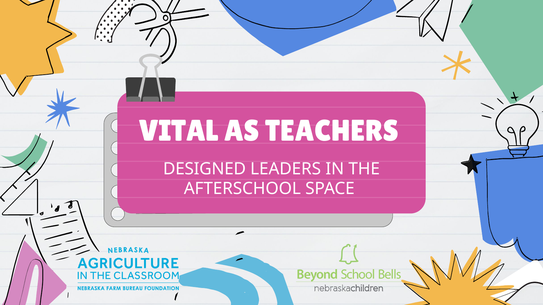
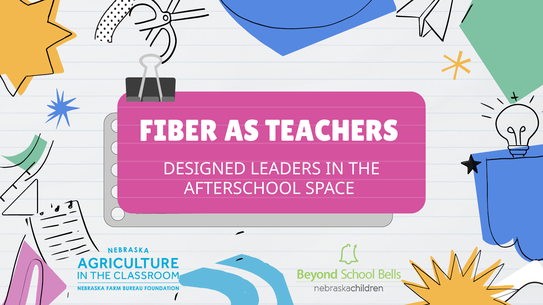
VITAL: VITAL -> FIBER (178, 131)
